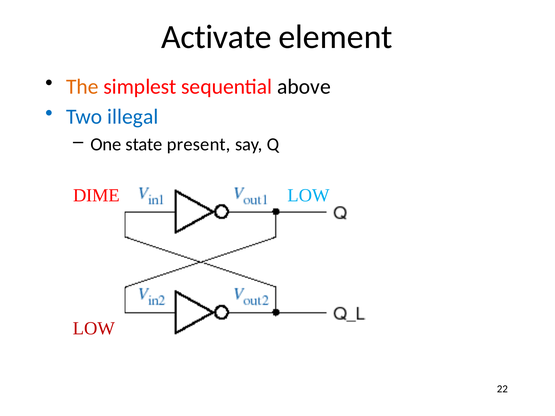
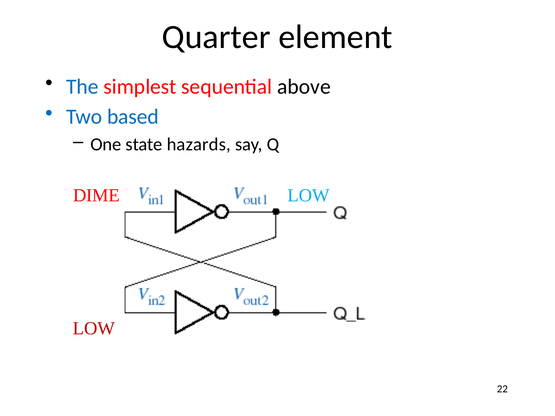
Activate: Activate -> Quarter (216, 37)
The colour: orange -> blue (82, 87)
illegal: illegal -> based (133, 117)
present: present -> hazards (199, 144)
